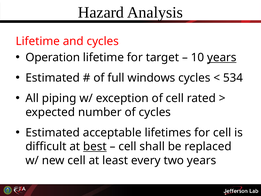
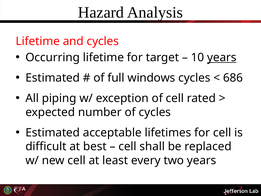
Operation: Operation -> Occurring (53, 57)
534: 534 -> 686 (233, 78)
best underline: present -> none (95, 146)
